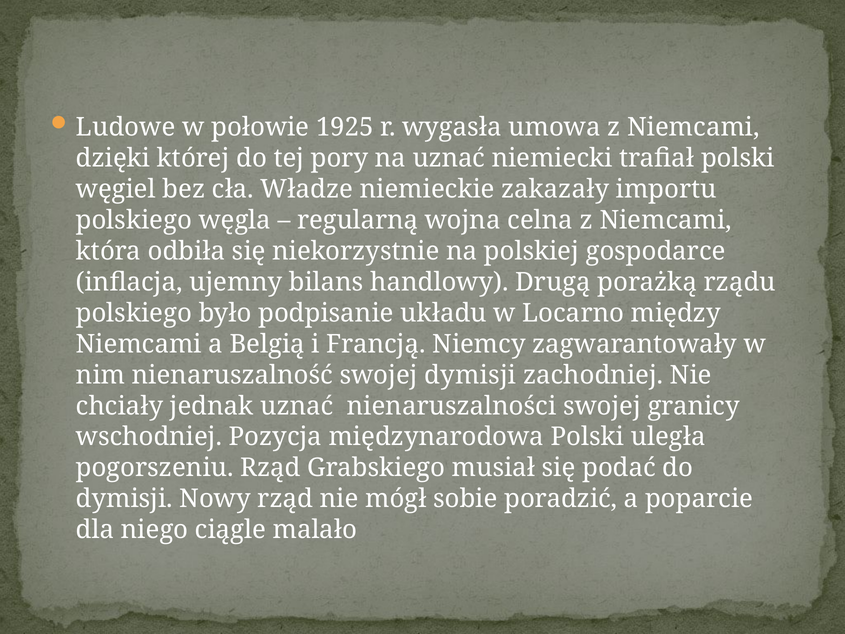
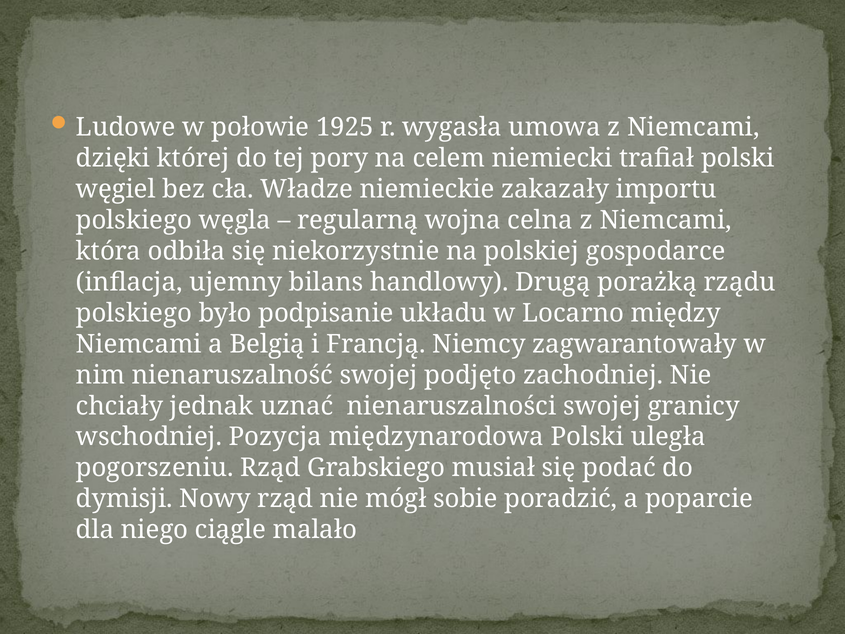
na uznać: uznać -> celem (449, 158)
swojej dymisji: dymisji -> podjęto (470, 375)
